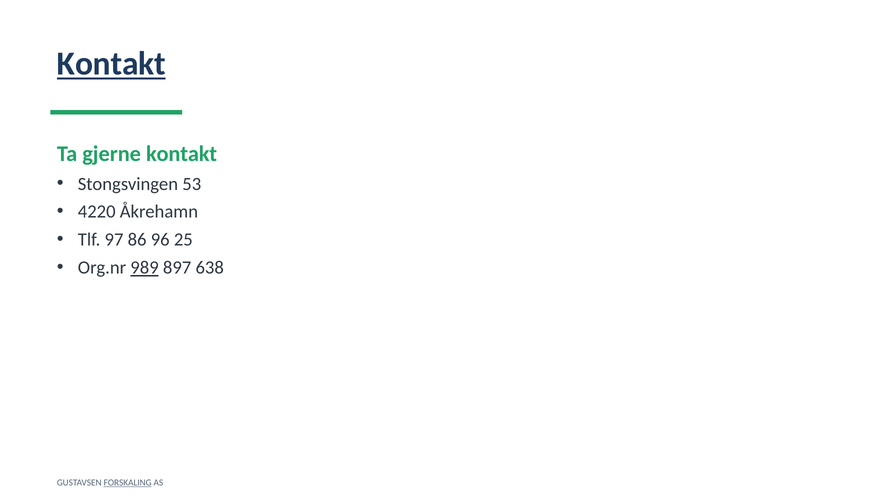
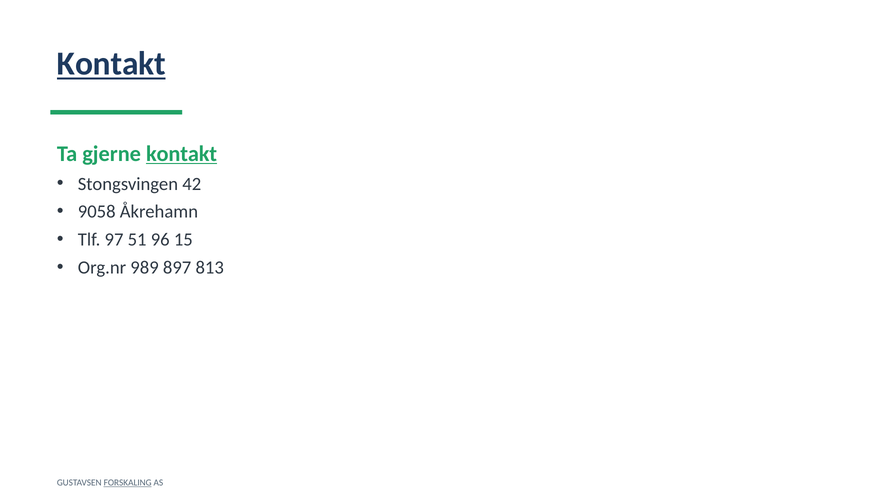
kontakt underline: none -> present (182, 154)
53: 53 -> 42 (192, 184)
4220: 4220 -> 9058 (97, 212)
86: 86 -> 51 (137, 240)
25: 25 -> 15 (183, 240)
989 underline: present -> none (145, 268)
638: 638 -> 813 (210, 268)
